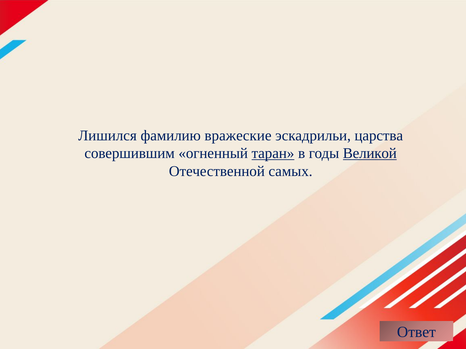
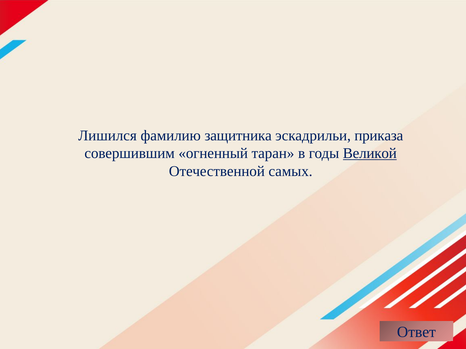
вражеские: вражеские -> защитника (238, 136)
царства: царства -> приказа (379, 136)
таран underline: present -> none (273, 154)
